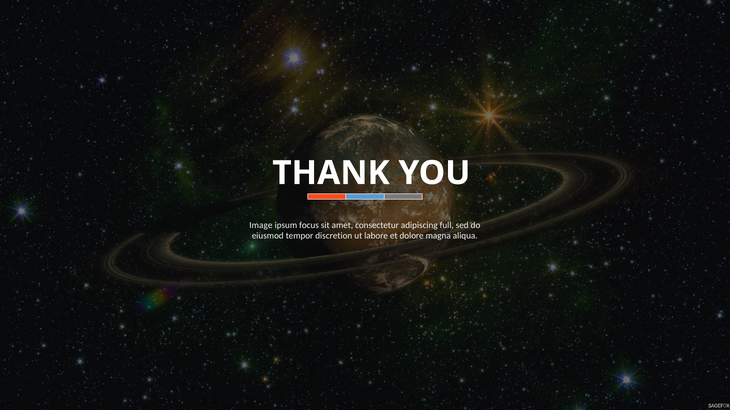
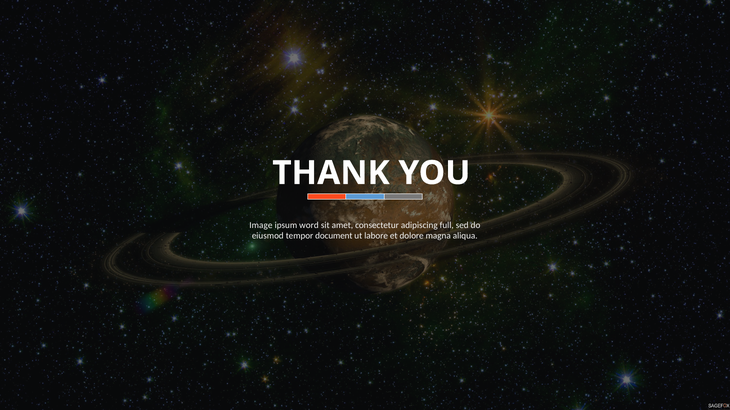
focus: focus -> word (309, 225)
discretion: discretion -> document (334, 236)
